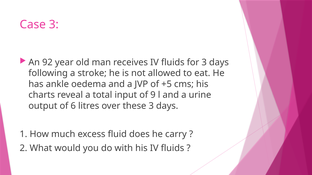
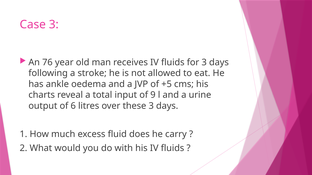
92: 92 -> 76 (47, 63)
